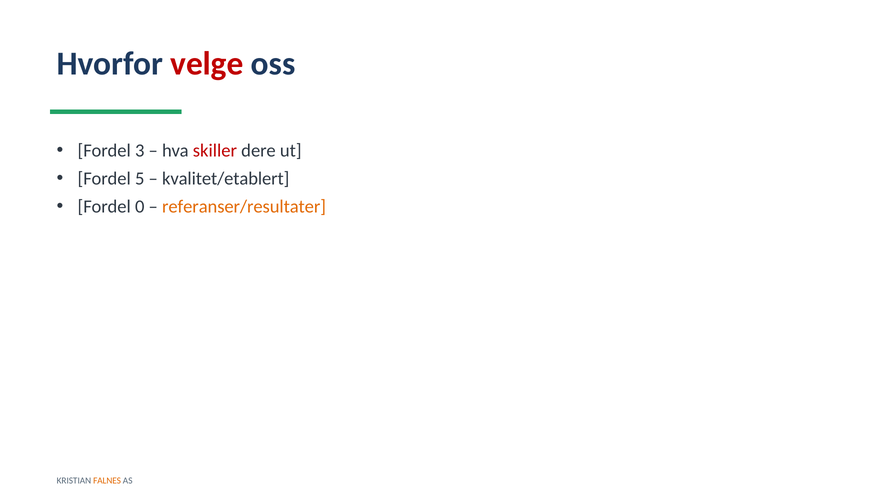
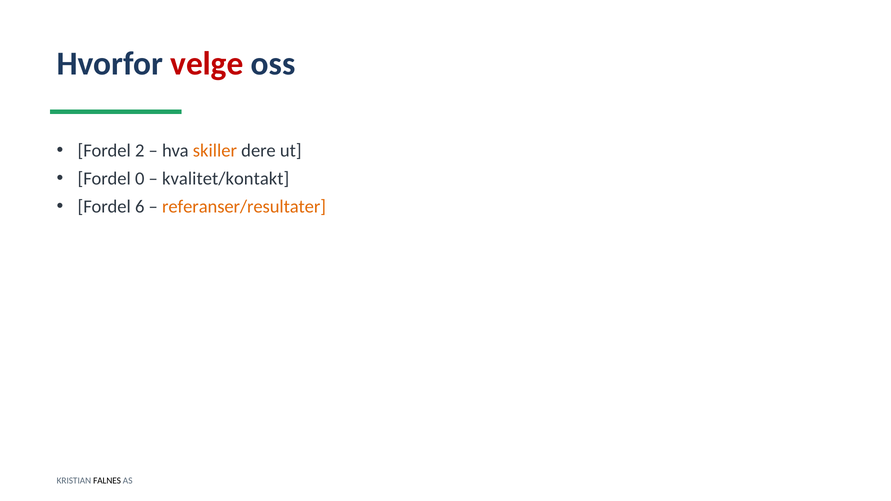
3: 3 -> 2 (140, 151)
skiller colour: red -> orange (215, 151)
5: 5 -> 0 (140, 179)
kvalitet/etablert: kvalitet/etablert -> kvalitet/kontakt (226, 179)
0: 0 -> 6 (140, 207)
FALNES colour: orange -> black (107, 481)
